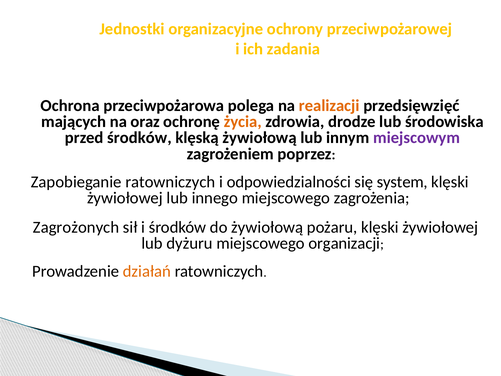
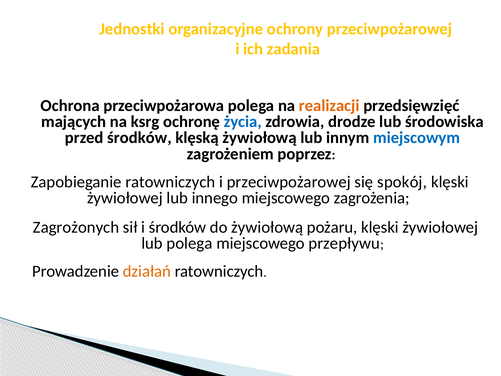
oraz: oraz -> ksrg (145, 122)
życia colour: orange -> blue (243, 122)
miejscowym colour: purple -> blue (417, 138)
i odpowiedzialności: odpowiedzialności -> przeciwpożarowej (289, 182)
system: system -> spokój (402, 182)
lub dyżuru: dyżuru -> polega (190, 243)
organizacji: organizacji -> przepływu (344, 243)
